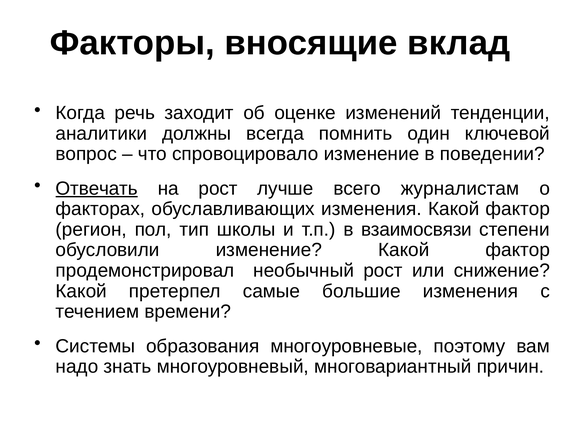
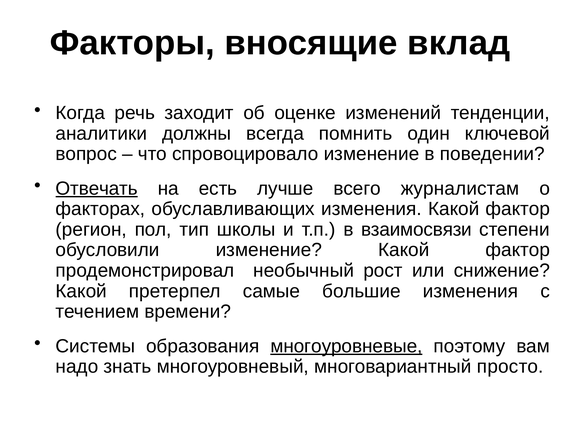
на рост: рост -> есть (218, 188)
многоуровневые underline: none -> present (346, 346)
причин: причин -> просто (510, 366)
